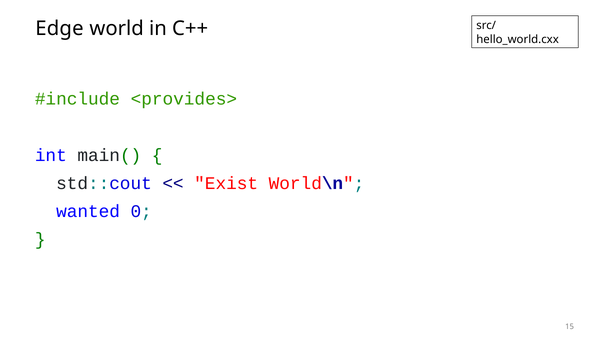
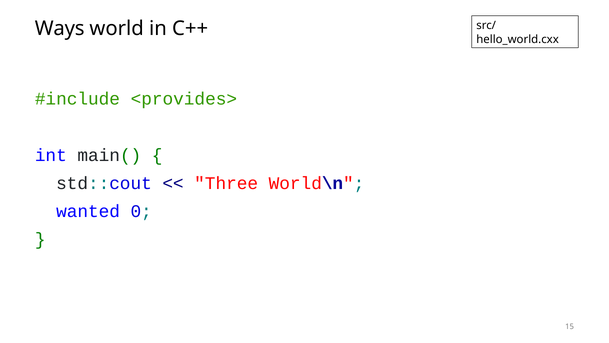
Edge: Edge -> Ways (60, 28)
Exist: Exist -> Three (226, 183)
